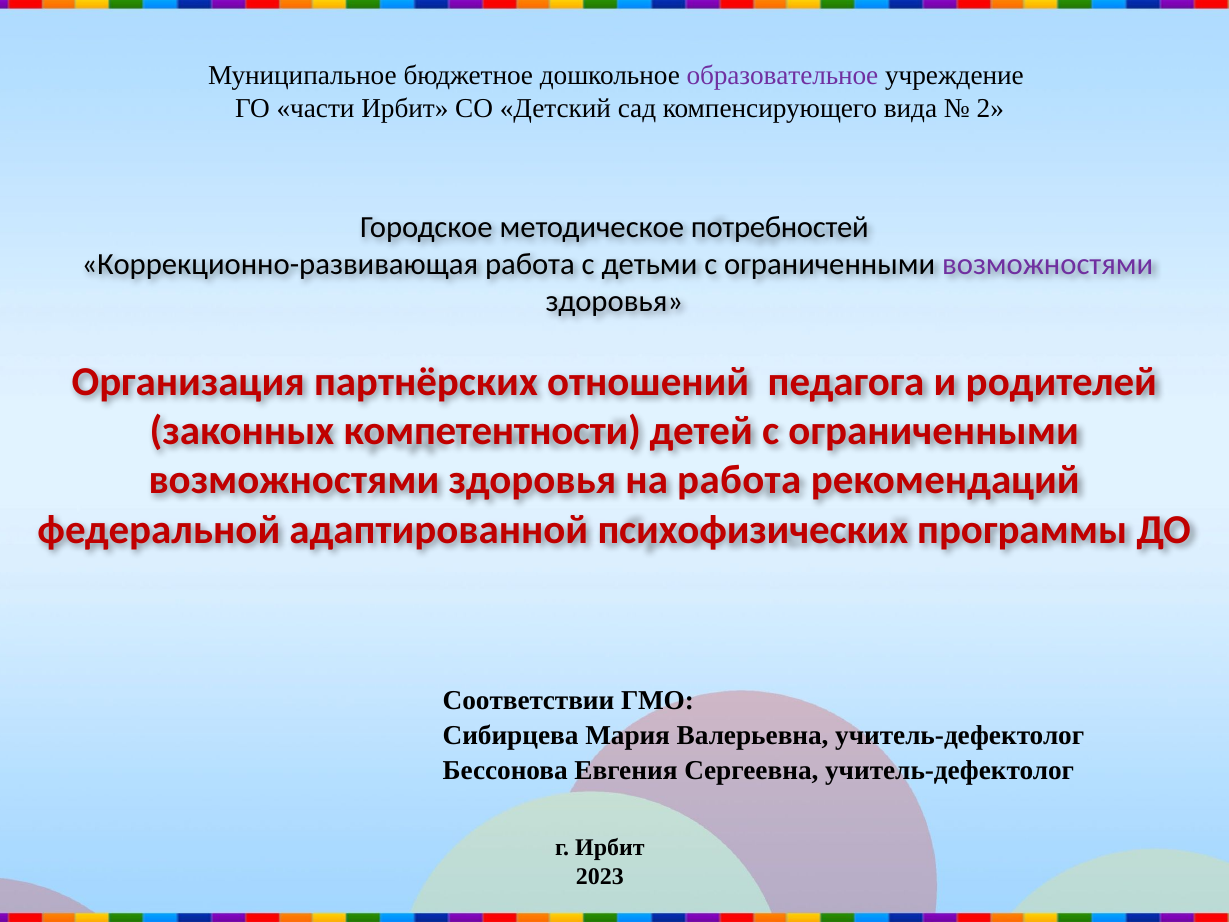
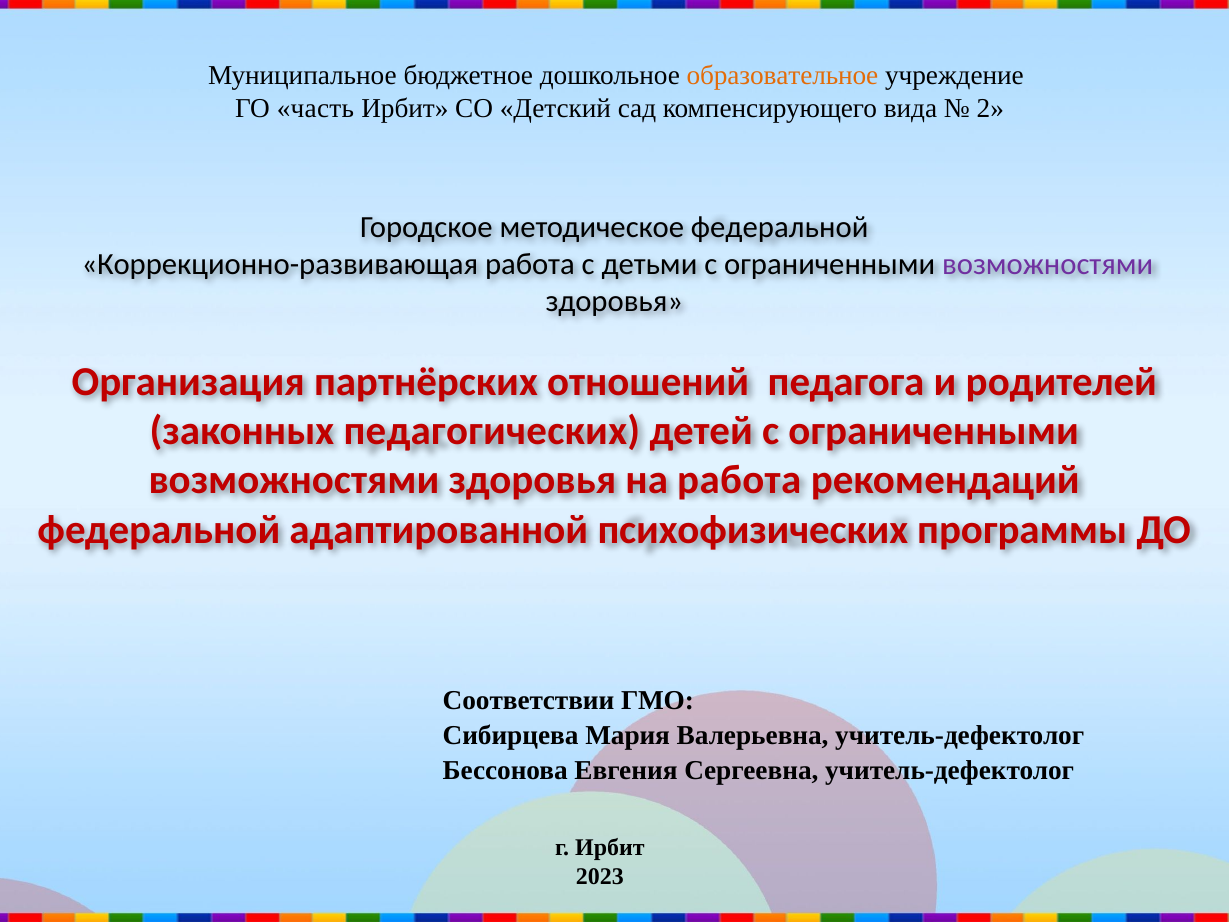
образовательное colour: purple -> orange (782, 75)
части: части -> часть (315, 108)
методическое потребностей: потребностей -> федеральной (780, 228)
компетентности: компетентности -> педагогических (492, 431)
